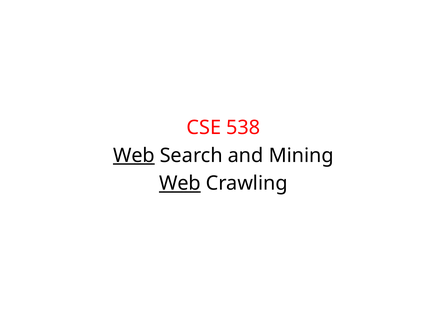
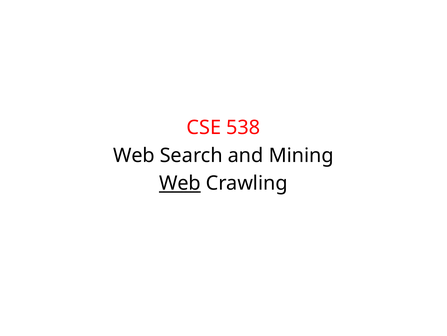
Web underline: present -> none (134, 155)
